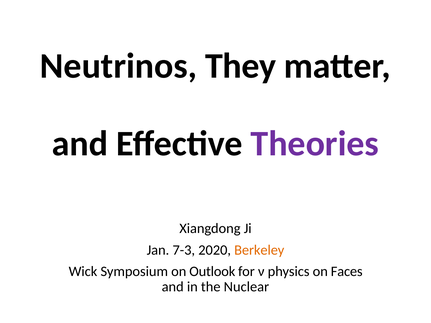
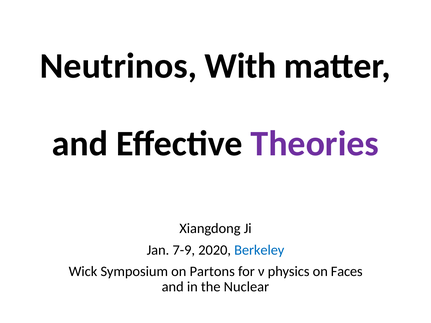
They: They -> With (241, 66)
7-3: 7-3 -> 7-9 (184, 250)
Berkeley colour: orange -> blue (259, 250)
Outlook: Outlook -> Partons (212, 272)
